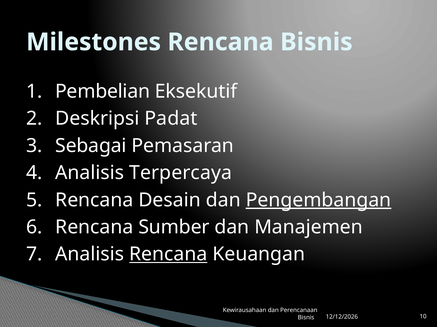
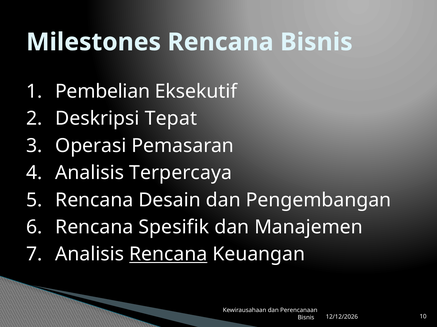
Padat: Padat -> Tepat (171, 119)
Sebagai: Sebagai -> Operasi (91, 146)
Pengembangan underline: present -> none (319, 200)
Sumber: Sumber -> Spesifik (174, 228)
